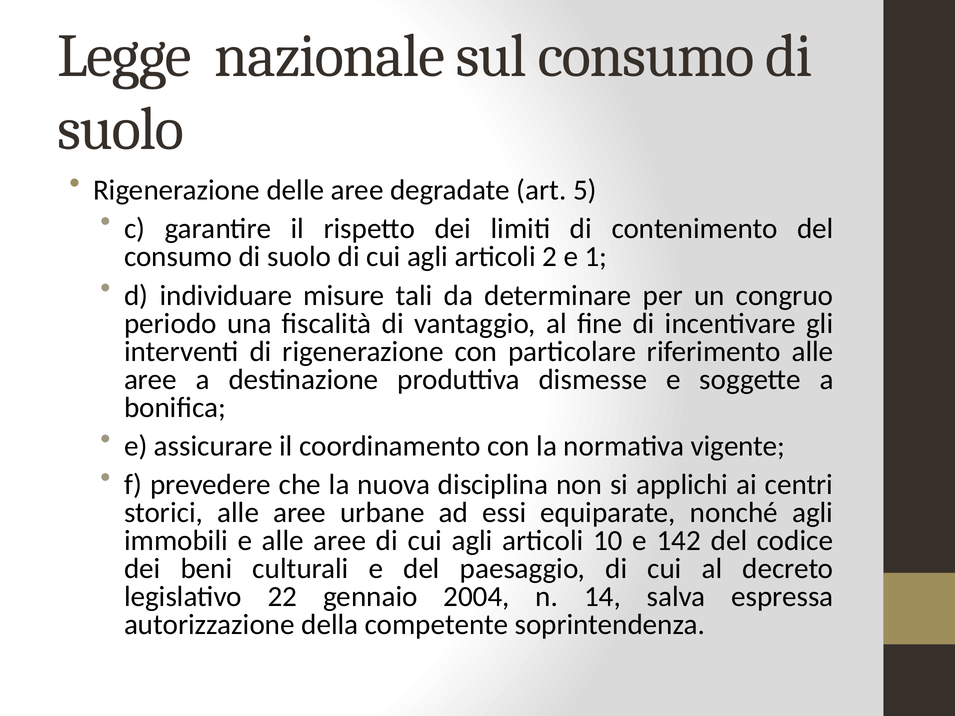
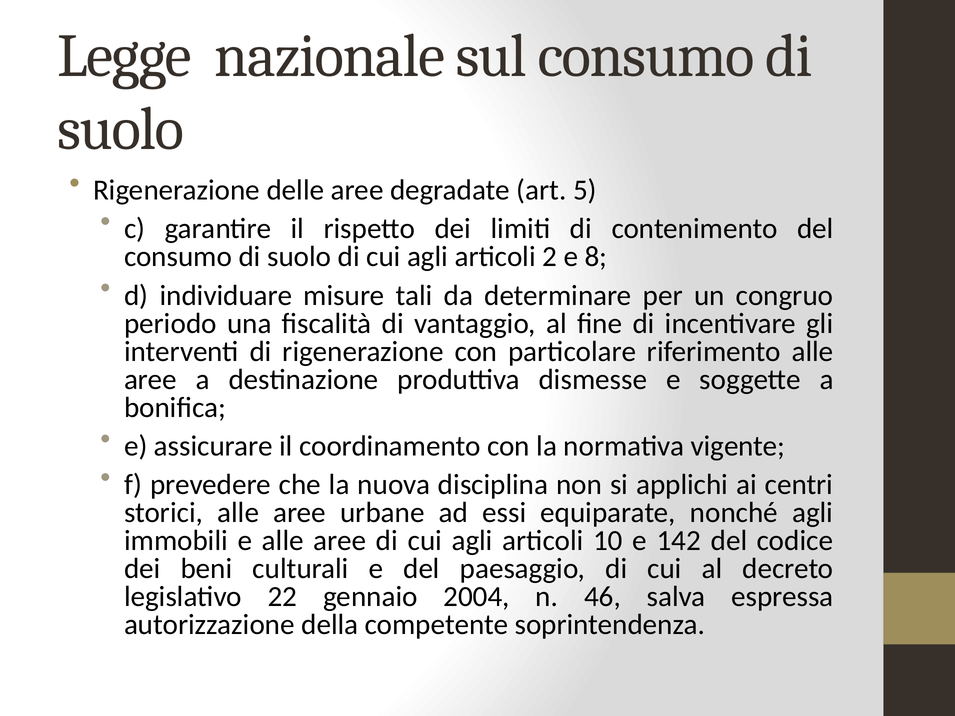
1: 1 -> 8 (596, 257)
14: 14 -> 46 (602, 597)
